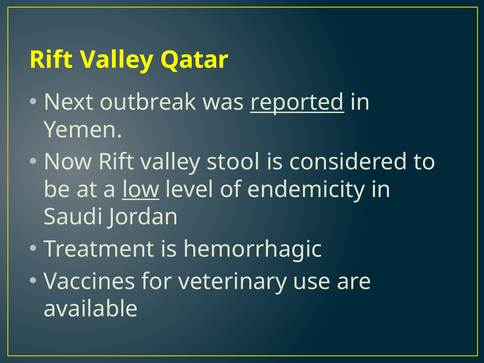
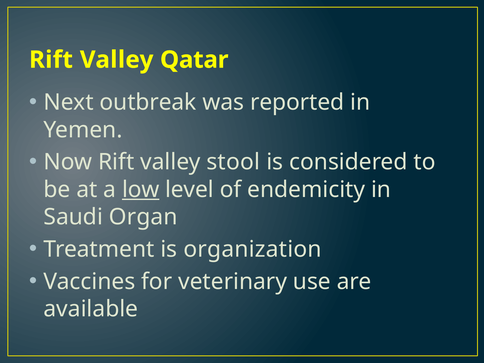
reported underline: present -> none (297, 102)
Jordan: Jordan -> Organ (143, 217)
hemorrhagic: hemorrhagic -> organization (253, 249)
